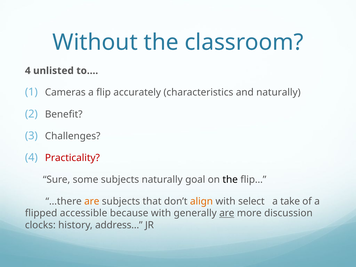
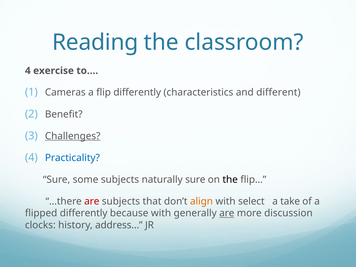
Without: Without -> Reading (95, 42)
unlisted: unlisted -> exercise (53, 71)
flip accurately: accurately -> differently (137, 92)
and naturally: naturally -> different (278, 92)
Challenges underline: none -> present (73, 136)
Practicality colour: red -> blue (72, 158)
naturally goal: goal -> sure (195, 180)
are colour: orange -> red (92, 201)
flipped accessible: accessible -> differently (84, 213)
